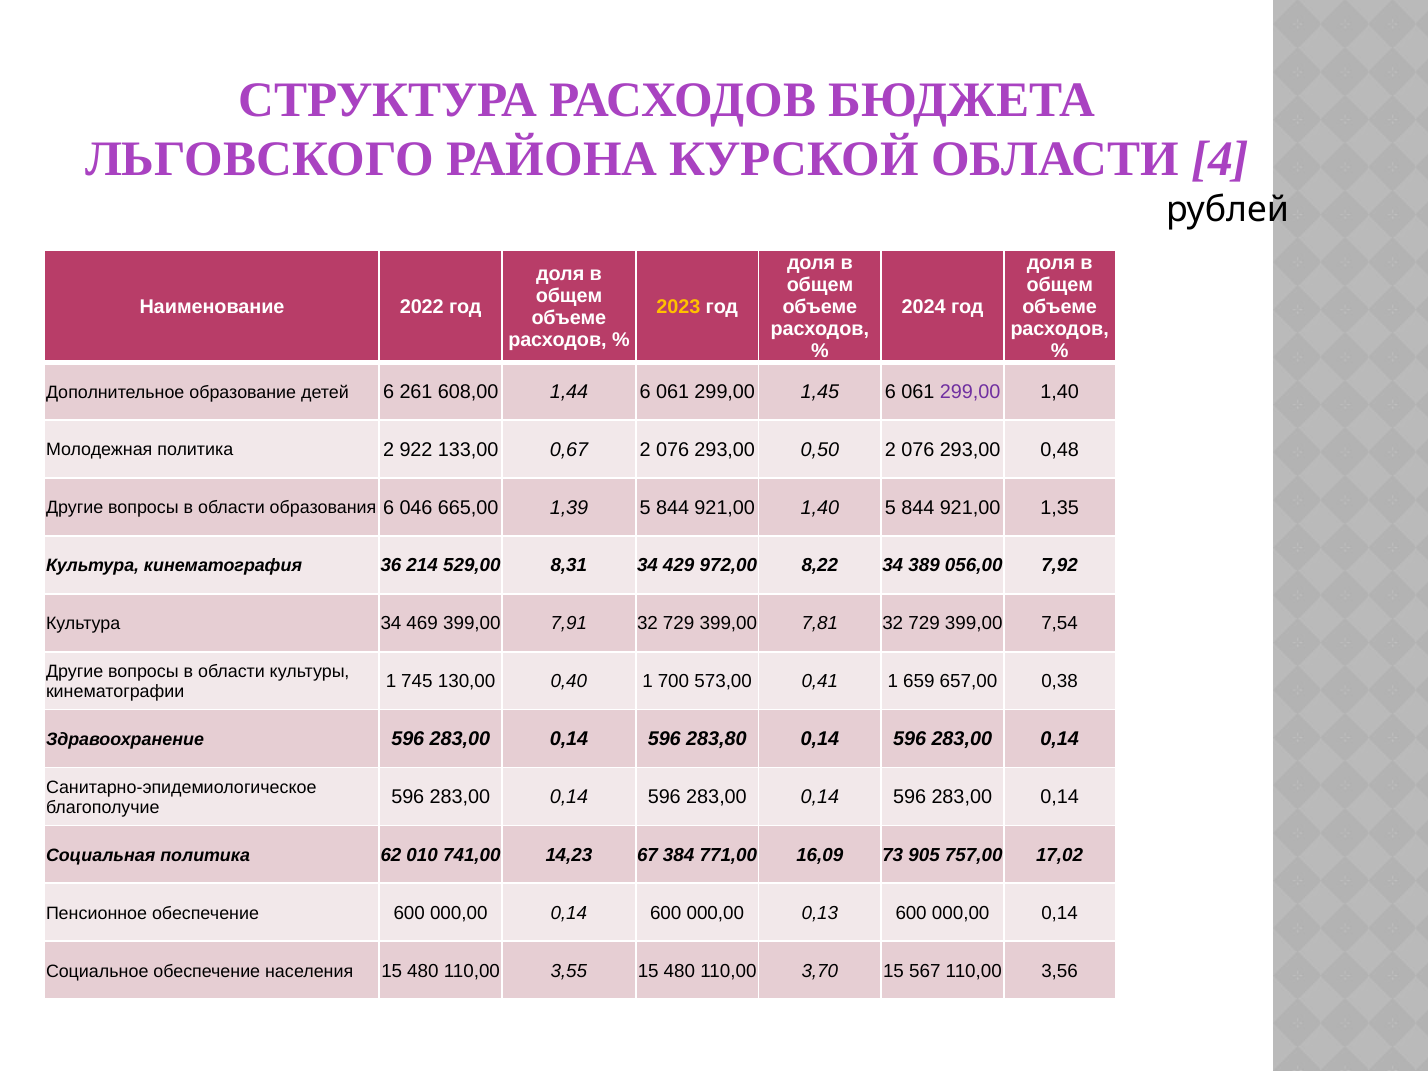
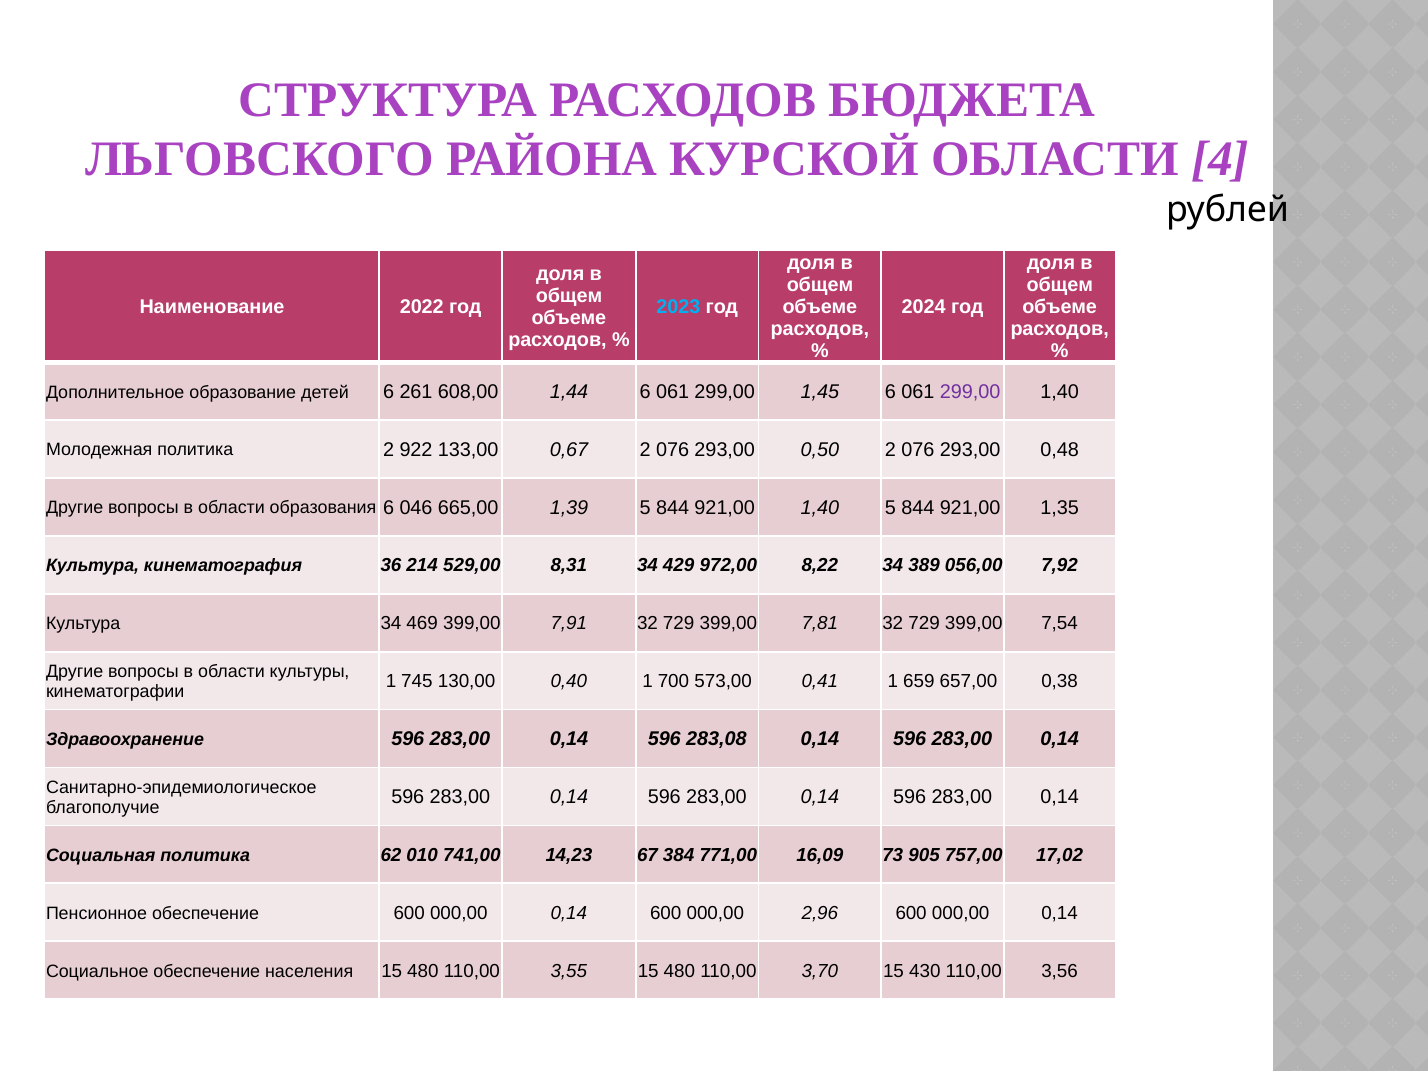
2023 colour: yellow -> light blue (678, 307)
283,80: 283,80 -> 283,08 (716, 739)
0,13: 0,13 -> 2,96 (820, 913)
567: 567 -> 430 (925, 971)
